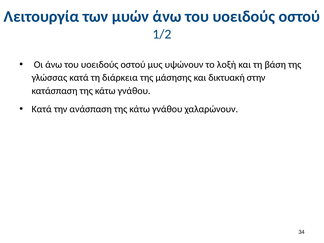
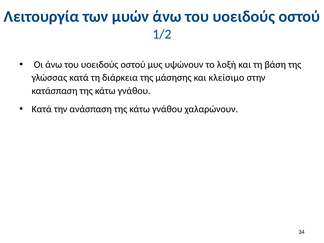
δικτυακή: δικτυακή -> κλείσιμο (226, 78)
